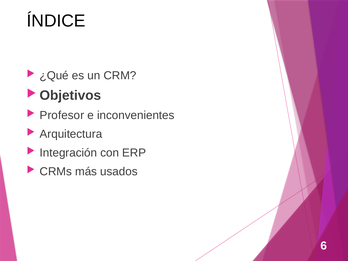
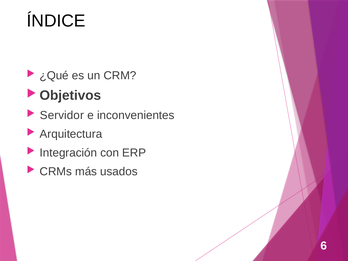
Profesor: Profesor -> Servidor (62, 115)
